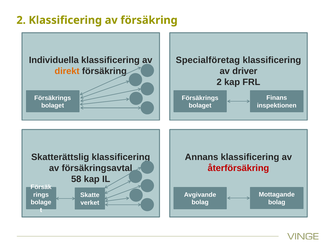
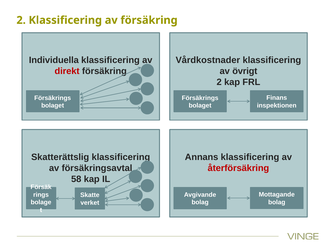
Specialföretag: Specialföretag -> Vårdkostnader (208, 60)
direkt colour: orange -> red (67, 71)
driver: driver -> övrigt (245, 71)
